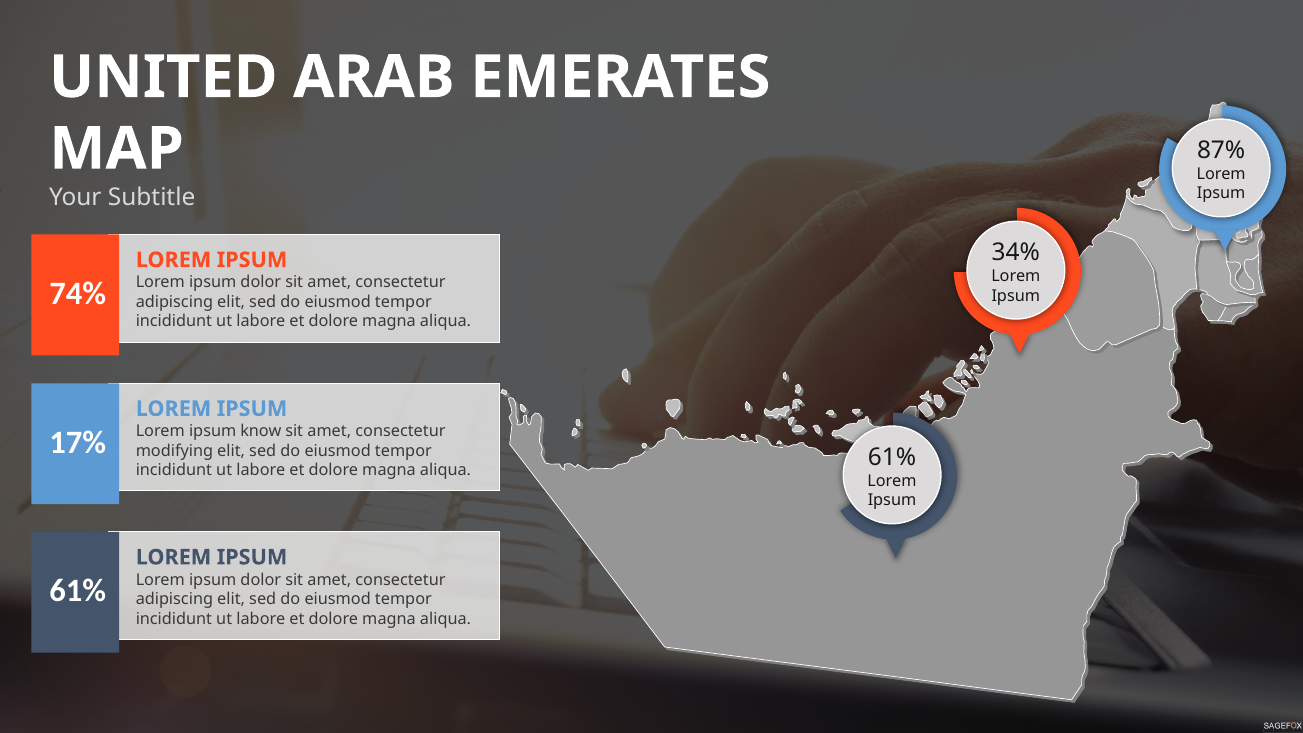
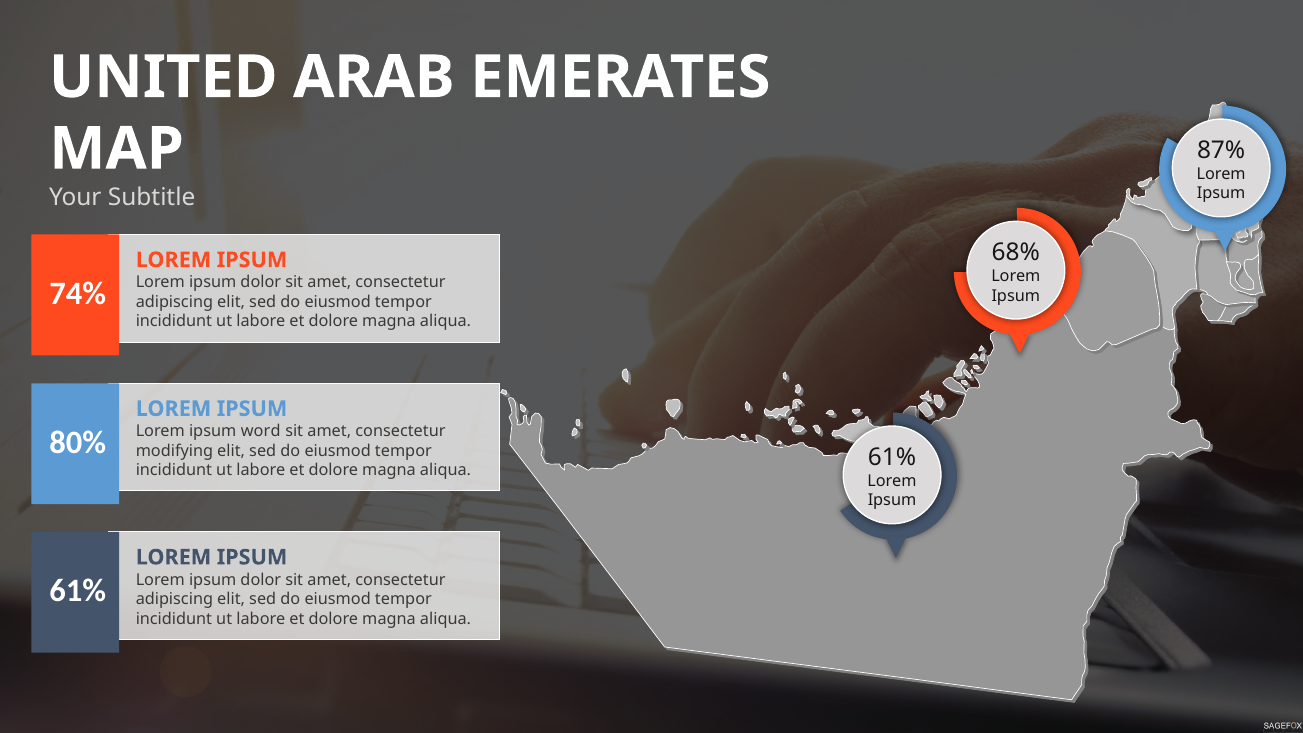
34%: 34% -> 68% (1016, 252)
know: know -> word (261, 431)
17%: 17% -> 80% (78, 443)
